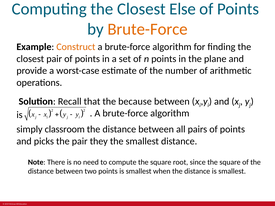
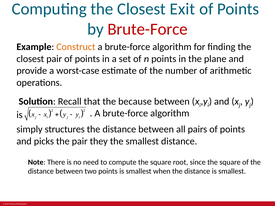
Else: Else -> Exit (182, 9)
Brute-Force colour: orange -> red (148, 29)
classroom: classroom -> structures (65, 129)
